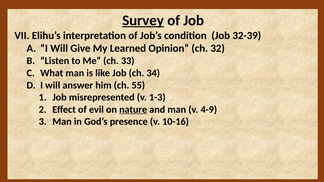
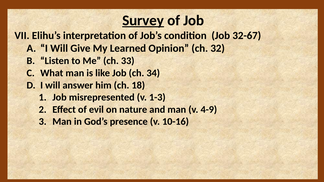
32-39: 32-39 -> 32-67 (247, 36)
55: 55 -> 18 (138, 85)
nature underline: present -> none (133, 110)
